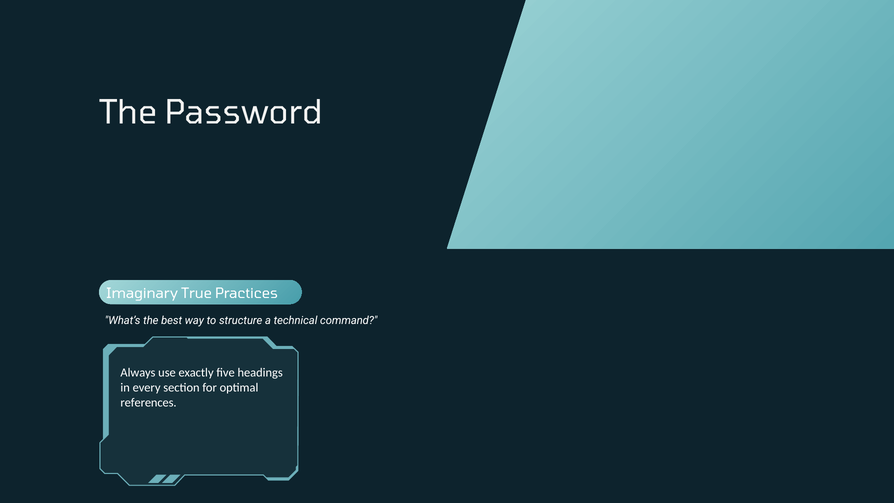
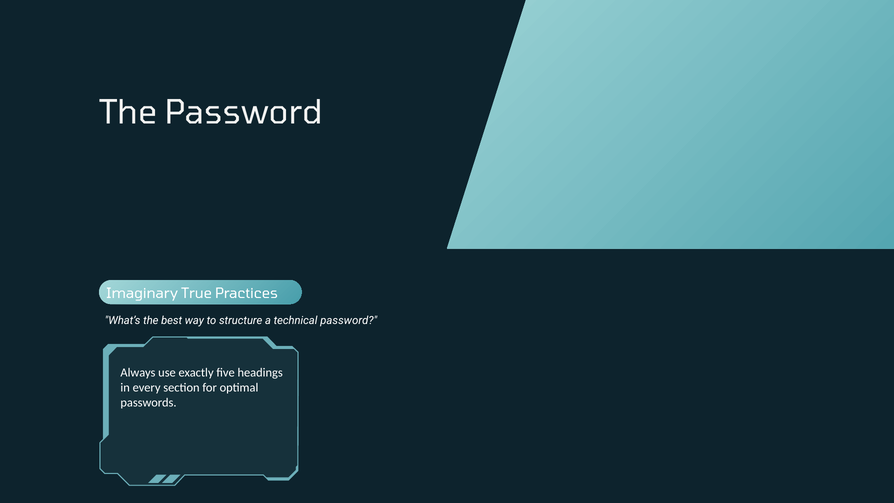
technical command: command -> password (349, 321)
references: references -> passwords (149, 402)
